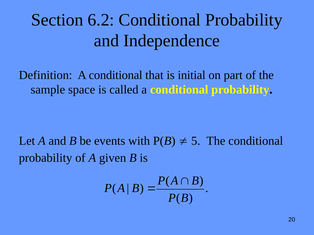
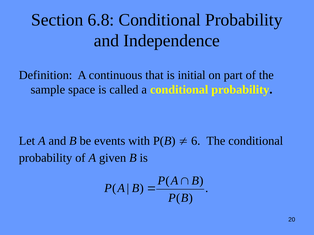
6.2: 6.2 -> 6.8 (101, 20)
Definition A conditional: conditional -> continuous (116, 75)
5: 5 -> 6 (196, 141)
